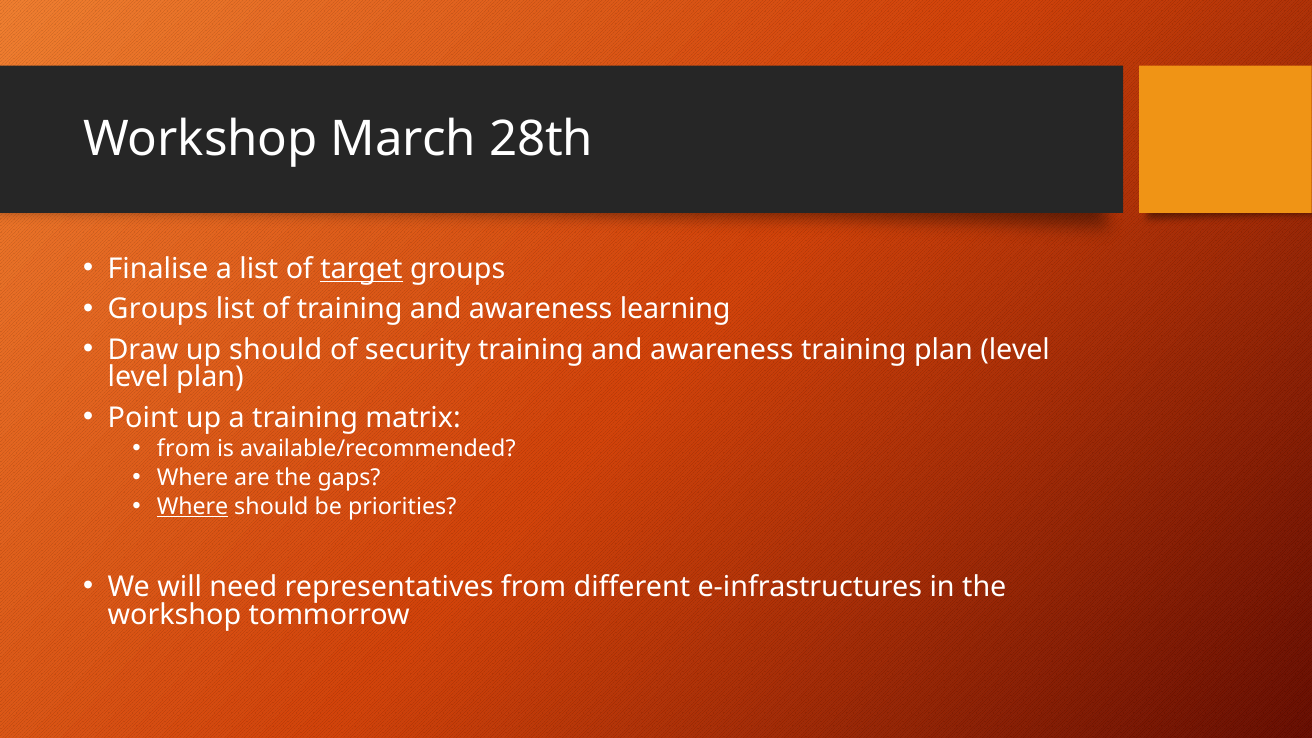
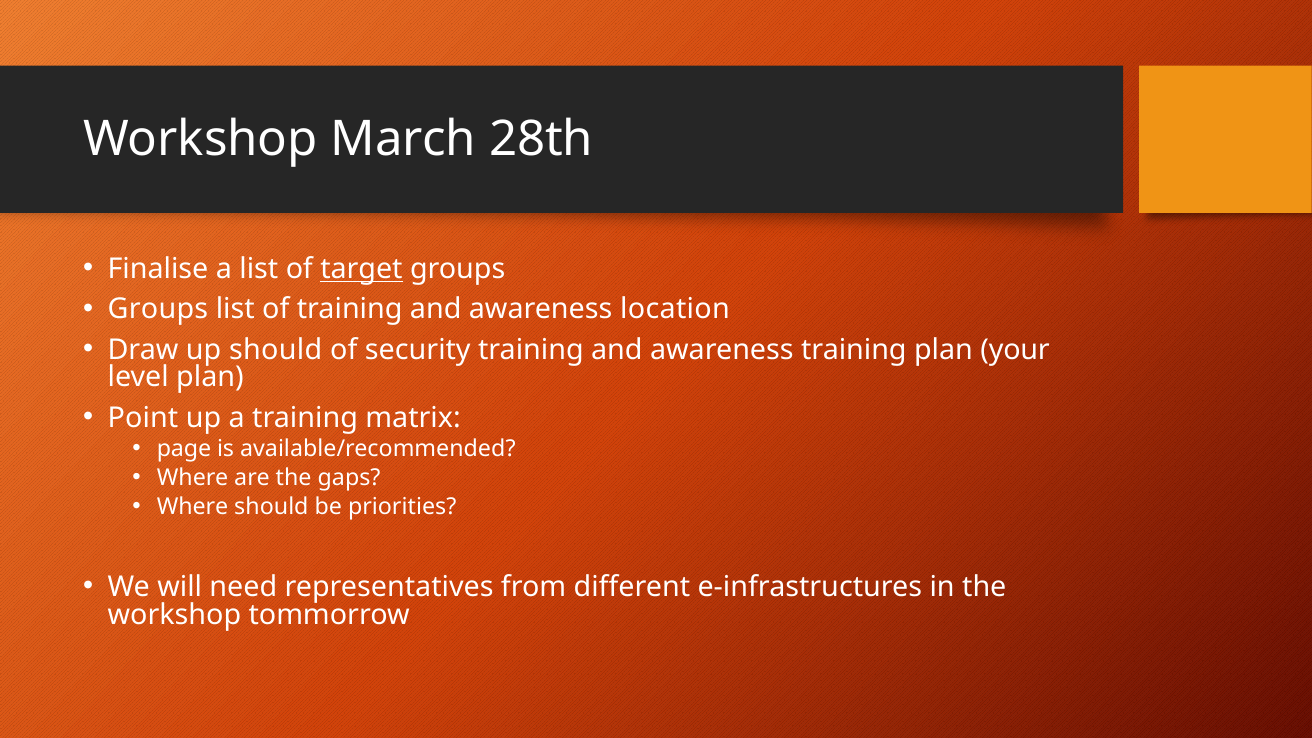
learning: learning -> location (675, 309)
plan level: level -> your (1015, 350)
from: from -> page (184, 449)
Where underline: present -> none (193, 507)
